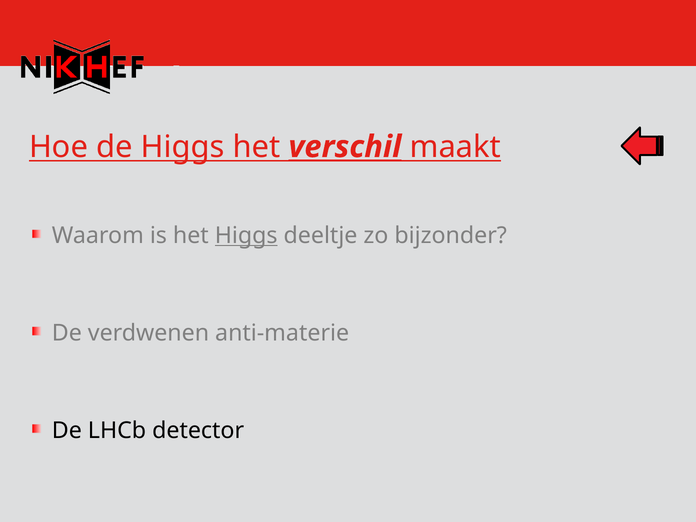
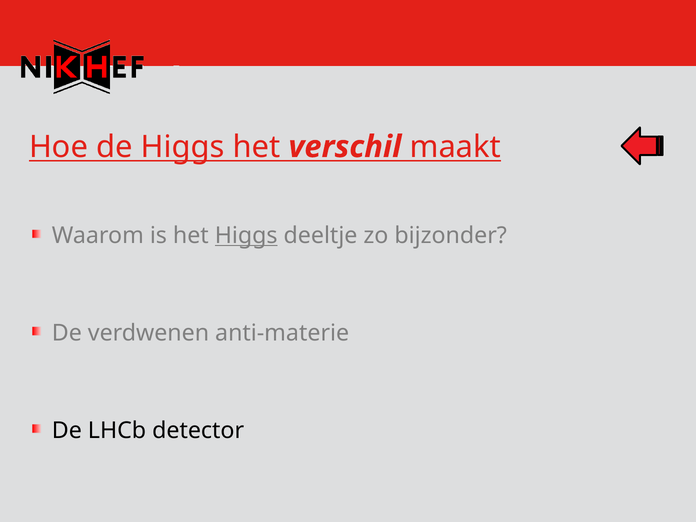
verschil underline: present -> none (345, 147)
